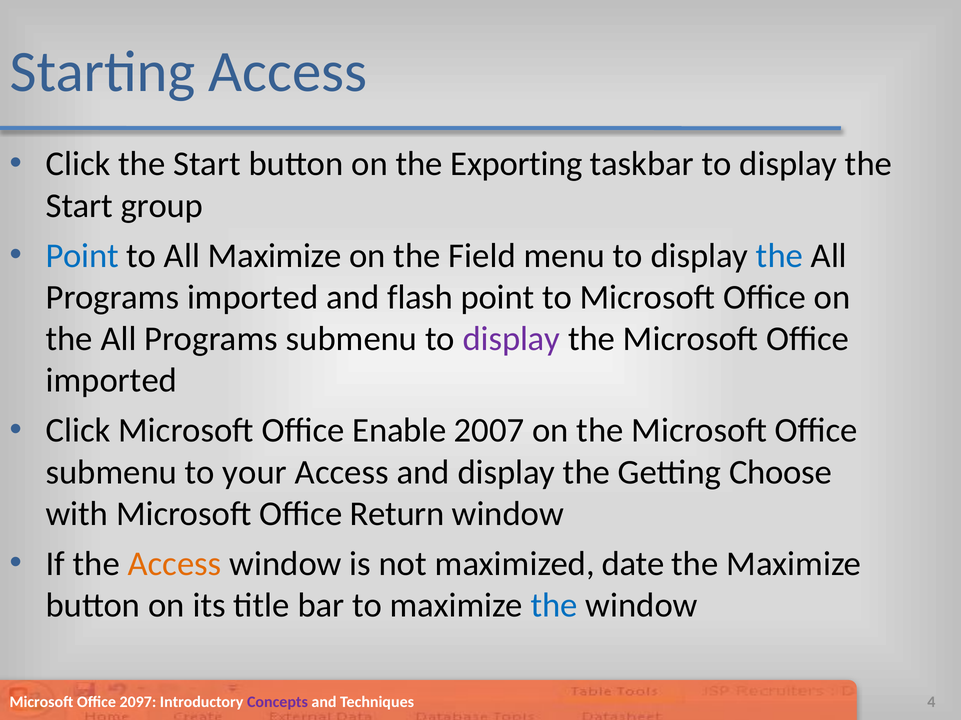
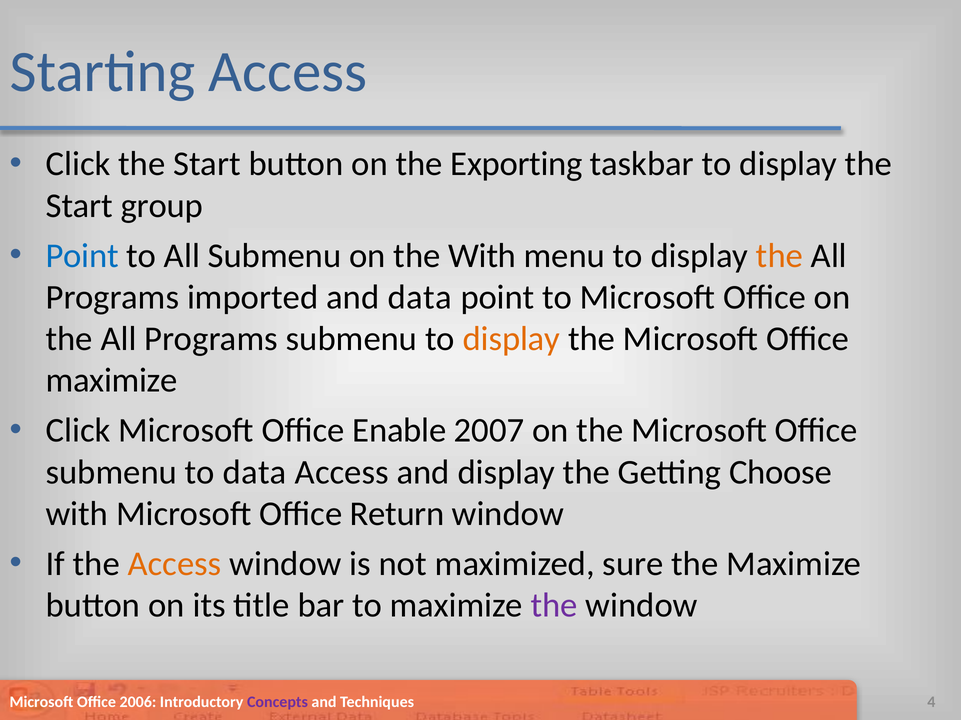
All Maximize: Maximize -> Submenu (275, 256)
the Field: Field -> With (482, 256)
the colour: blue -> orange (780, 256)
and flash: flash -> data (420, 298)
display colour: purple -> orange (511, 339)
imported: imported -> maximize (112, 381)
to your: your -> data (255, 473)
date: date -> sure (633, 564)
the colour: blue -> purple (554, 606)
2097: 2097 -> 2006 (138, 702)
